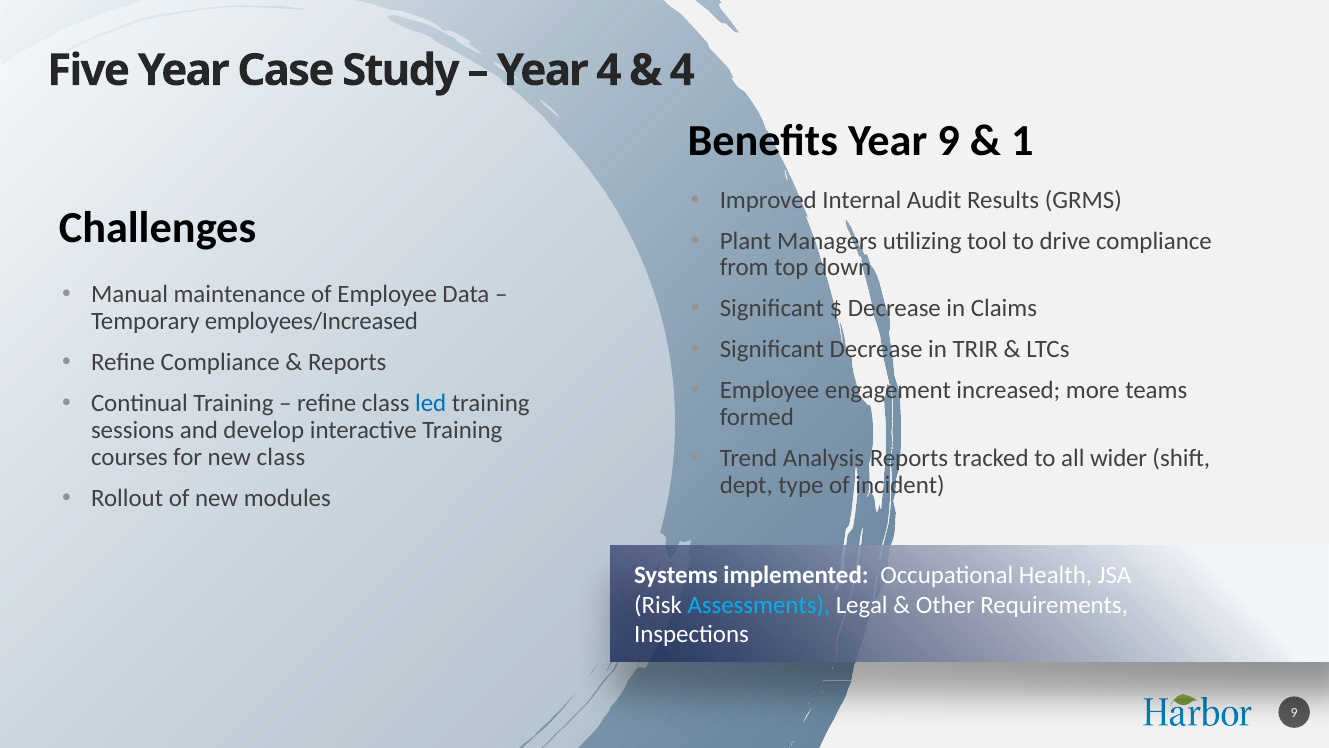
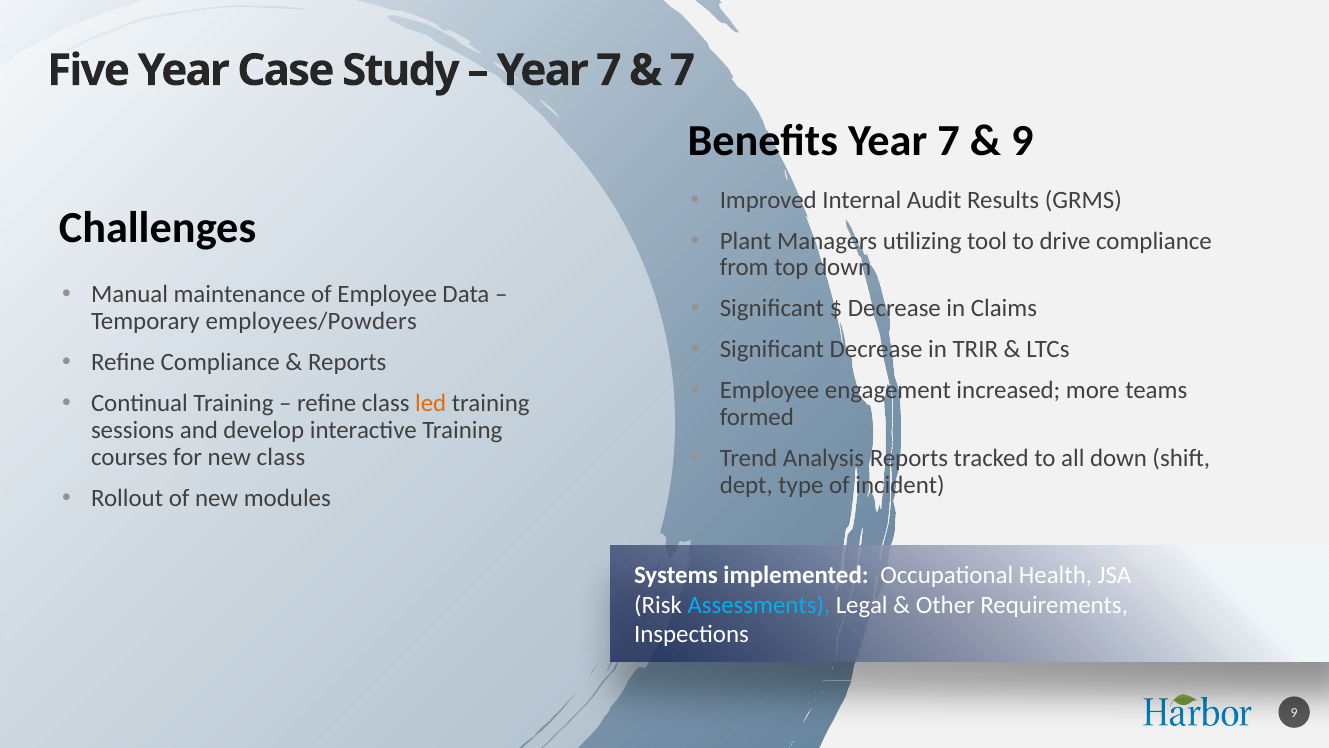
4: 4 -> 7 (609, 70)
4: 4 -> 7 (682, 70)
Benefits Year 9: 9 -> 7 (949, 141)
1: 1 -> 9 (1022, 141)
employees/Increased: employees/Increased -> employees/Powders (311, 321)
led colour: blue -> orange (431, 403)
all wider: wider -> down (1119, 458)
